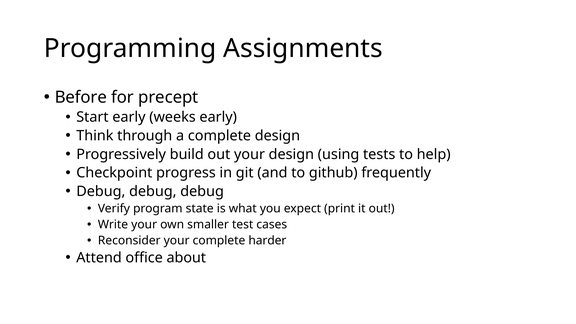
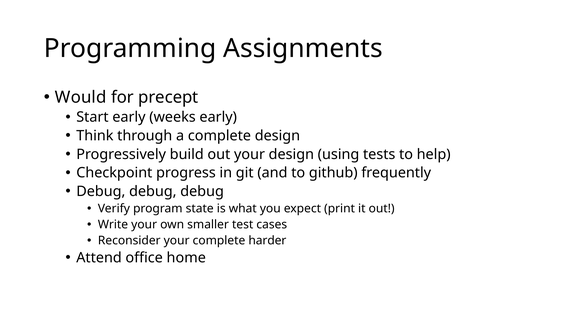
Before: Before -> Would (81, 97)
about: about -> home (186, 258)
